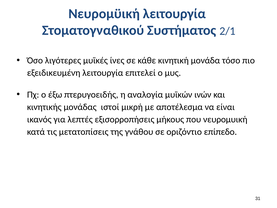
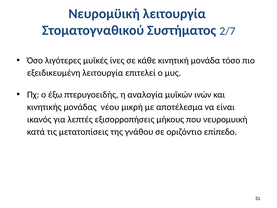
2/1: 2/1 -> 2/7 (228, 31)
ιστοί: ιστοί -> νέου (110, 107)
